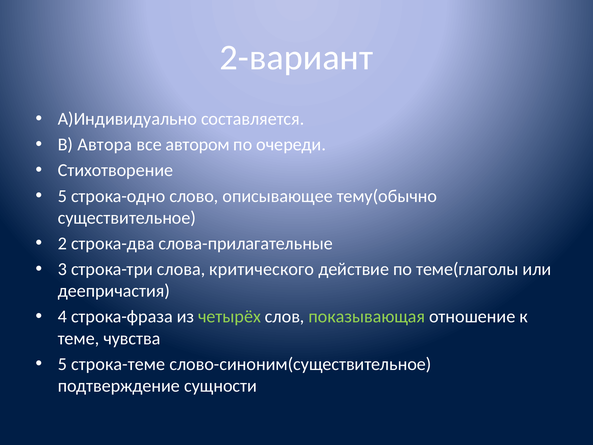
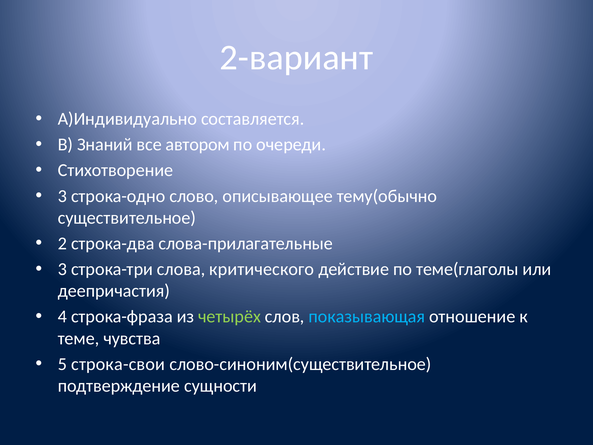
Автора: Автора -> Знаний (105, 145)
5: 5 -> 3 (62, 196)
показывающая colour: light green -> light blue (367, 316)
строка-теме: строка-теме -> строка-свои (118, 364)
